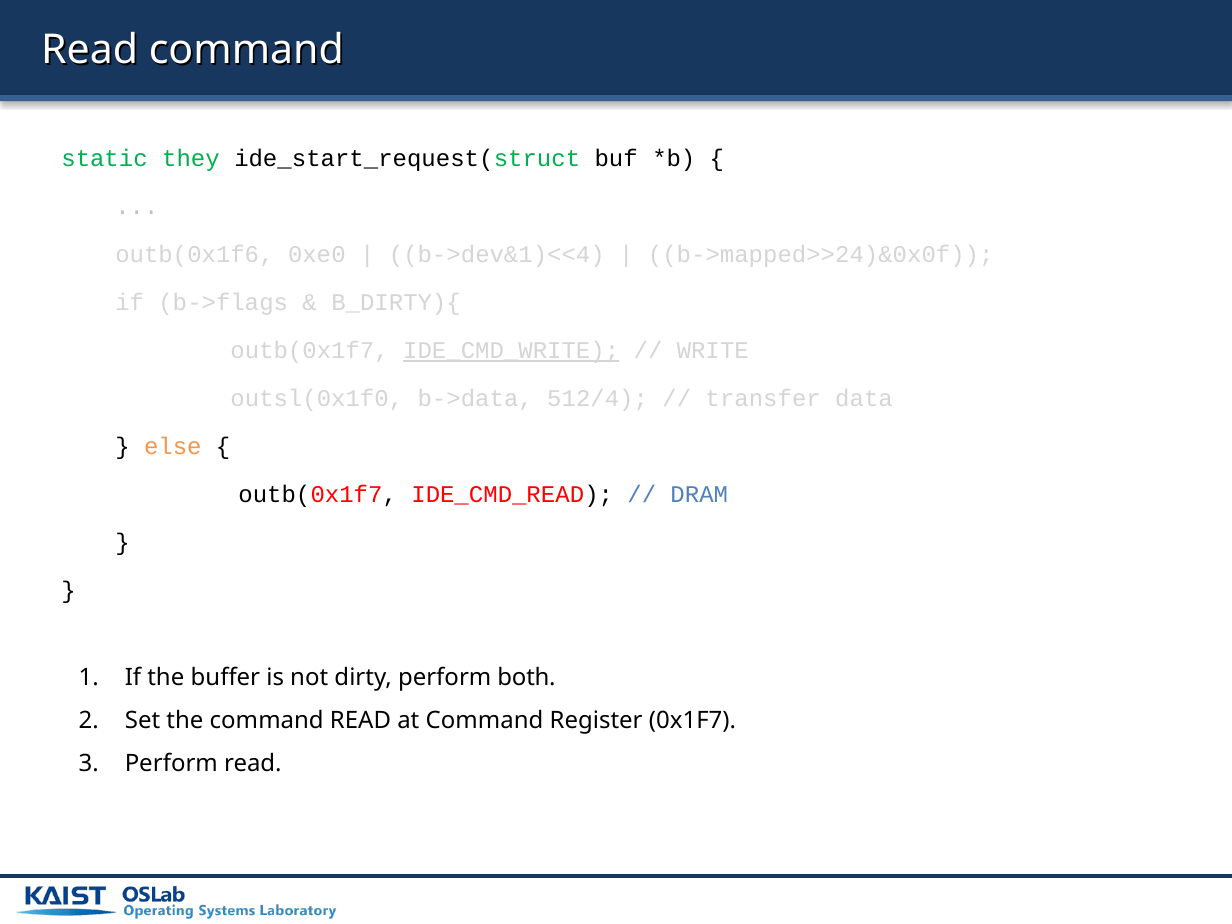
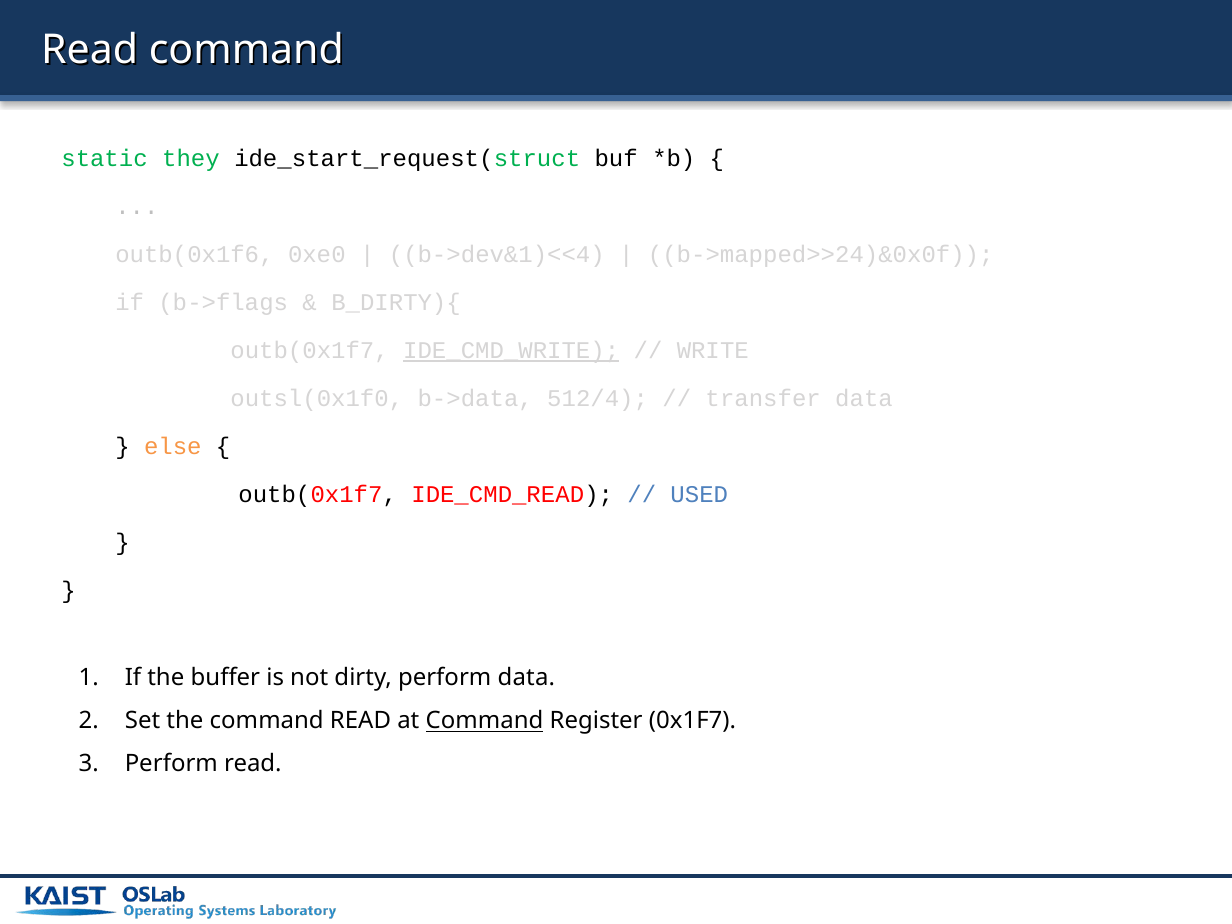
DRAM: DRAM -> USED (699, 494)
perform both: both -> data (526, 678)
Command underline: none -> present (485, 721)
